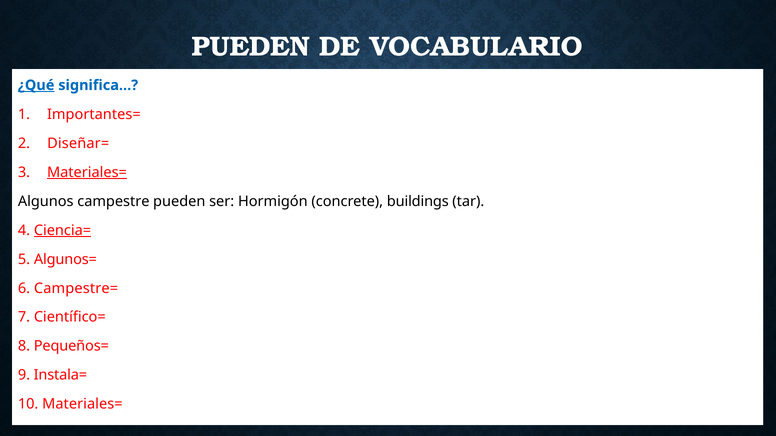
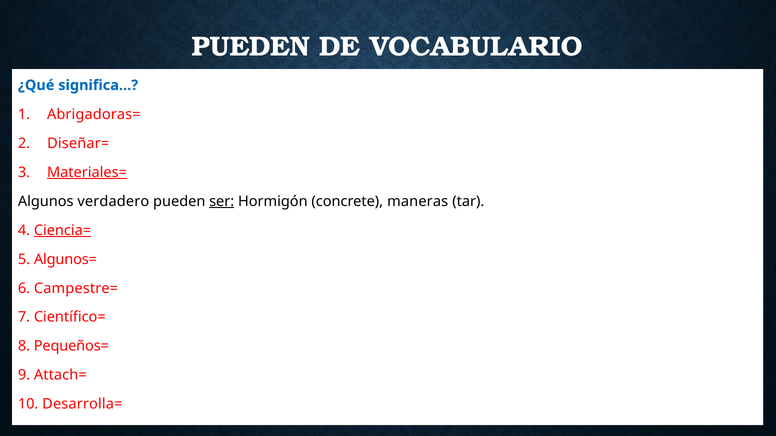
¿Qué underline: present -> none (36, 85)
Importantes=: Importantes= -> Abrigadoras= (94, 114)
campestre: campestre -> verdadero (113, 201)
ser underline: none -> present (222, 201)
buildings: buildings -> maneras (418, 201)
Instala=: Instala= -> Attach= (60, 376)
10 Materiales=: Materiales= -> Desarrolla= (82, 405)
